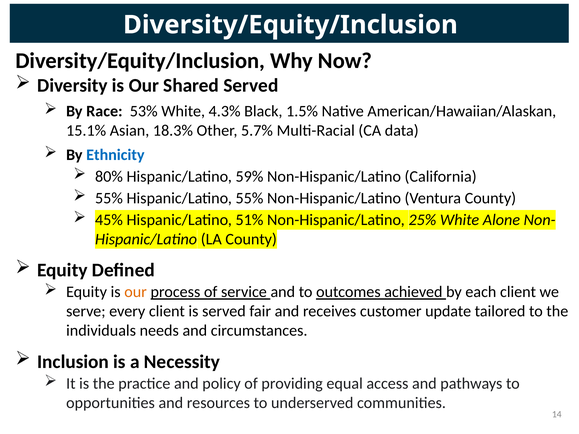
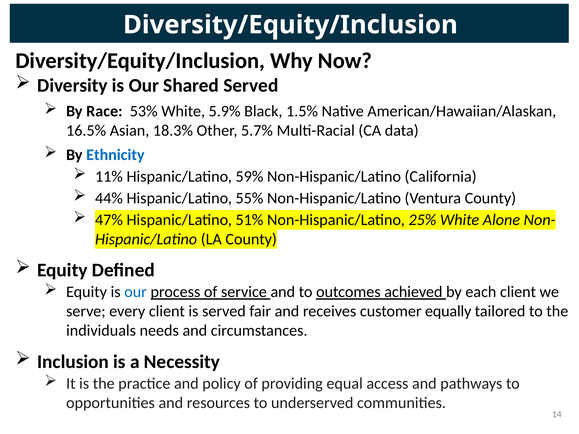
4.3%: 4.3% -> 5.9% (225, 111)
15.1%: 15.1% -> 16.5% (86, 131)
80%: 80% -> 11% (109, 177)
55%: 55% -> 44% (109, 198)
45%: 45% -> 47% (109, 220)
our colour: orange -> blue (136, 292)
update: update -> equally (448, 311)
